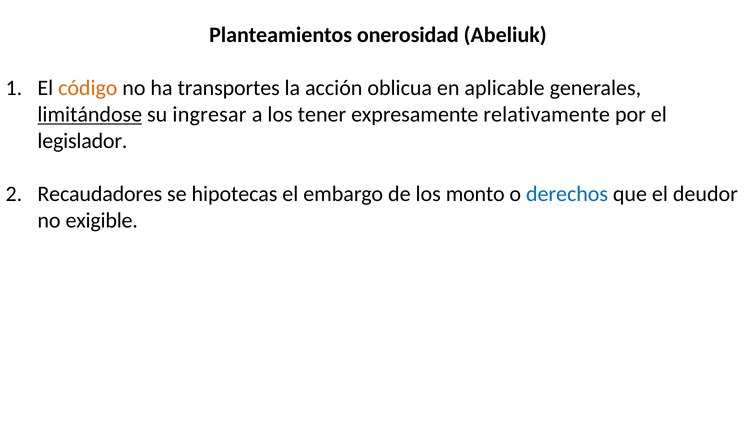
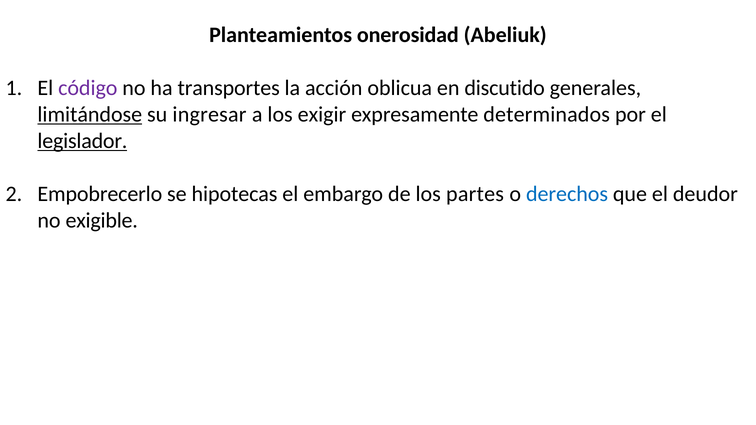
código colour: orange -> purple (88, 88)
aplicable: aplicable -> discutido (505, 88)
tener: tener -> exigir (322, 115)
relativamente: relativamente -> determinados (547, 115)
legislador underline: none -> present (82, 141)
Recaudadores: Recaudadores -> Empobrecerlo (100, 194)
monto: monto -> partes (475, 194)
